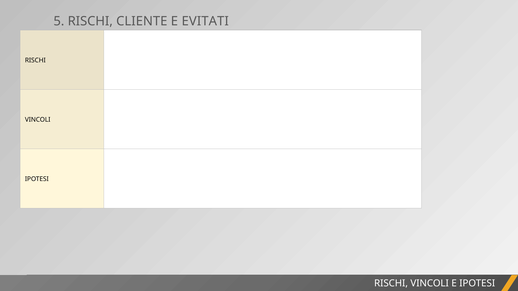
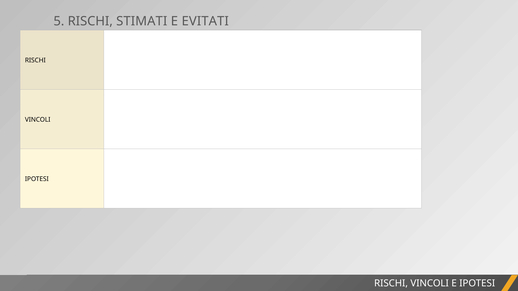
CLIENTE: CLIENTE -> STIMATI (142, 21)
